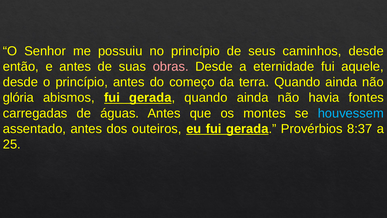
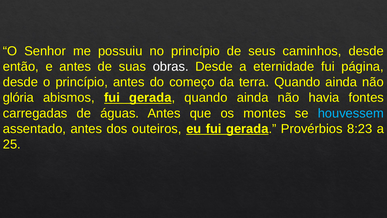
obras colour: pink -> white (171, 67)
aquele: aquele -> página (363, 67)
8:37: 8:37 -> 8:23 (360, 129)
